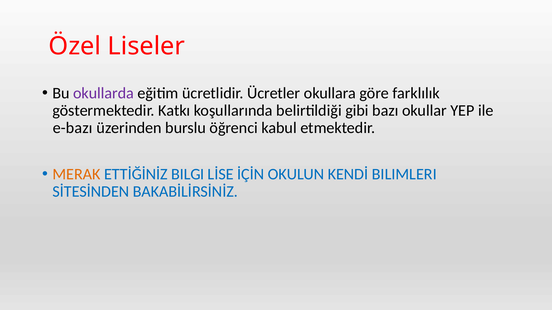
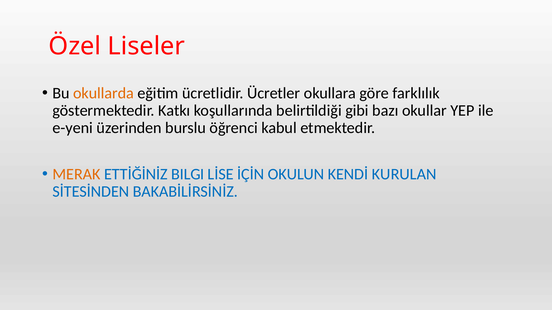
okullarda colour: purple -> orange (104, 93)
e-bazı: e-bazı -> e-yeni (73, 128)
BILIMLERI: BILIMLERI -> KURULAN (404, 174)
